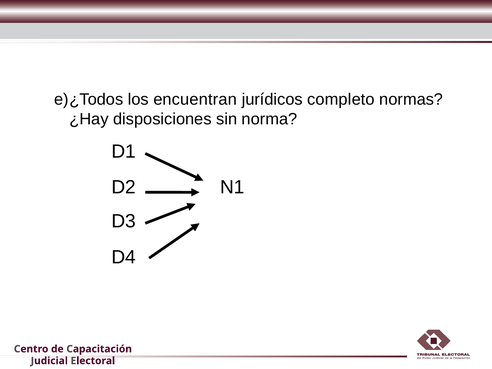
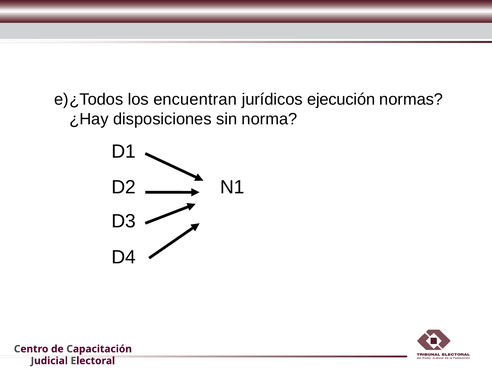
completo: completo -> ejecución (341, 100)
